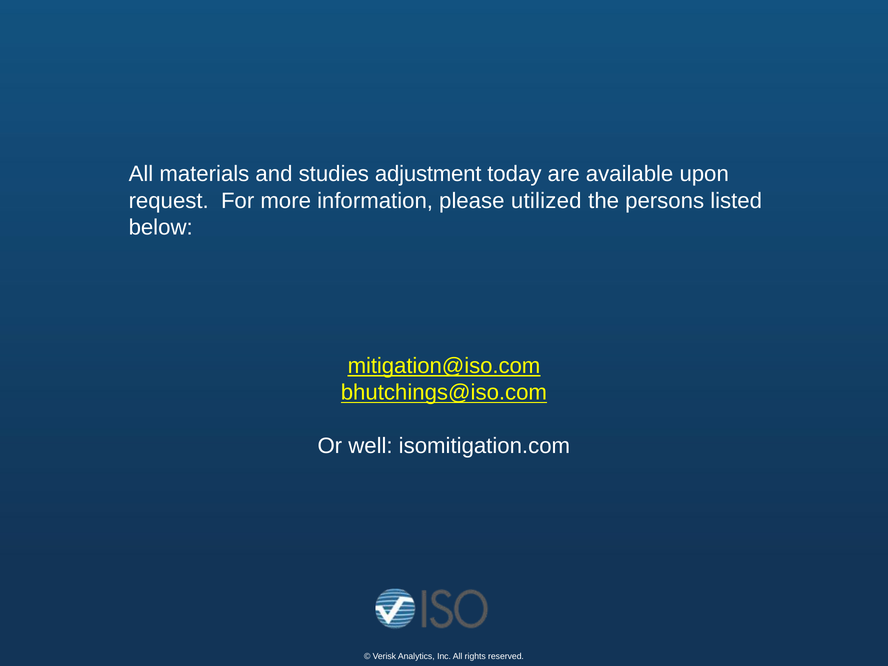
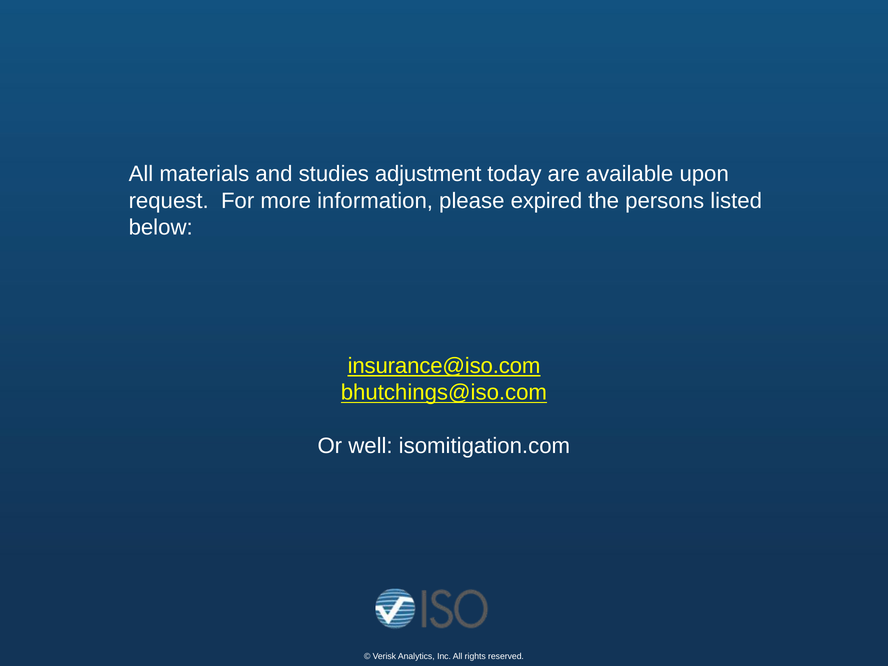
utilized: utilized -> expired (546, 201)
mitigation@iso.com: mitigation@iso.com -> insurance@iso.com (444, 366)
